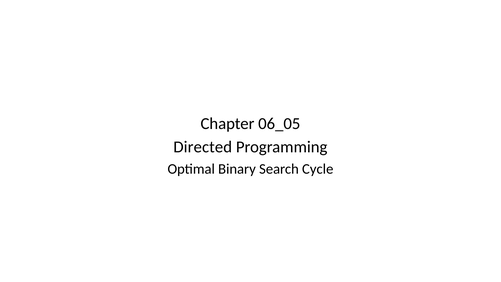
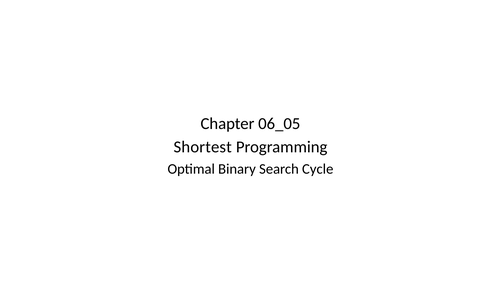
Directed: Directed -> Shortest (203, 147)
